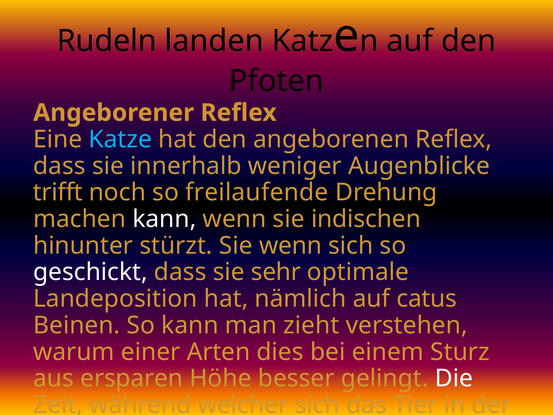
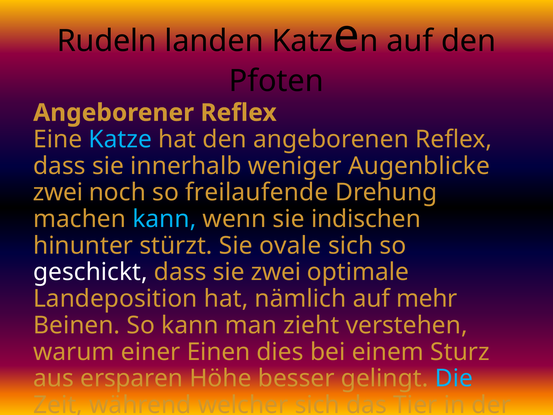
trifft: trifft -> zwei (58, 192)
kann colour: white -> light blue (164, 219)
Sie wenn: wenn -> ovale (290, 245)
sie sehr: sehr -> zwei (276, 272)
auf catus: catus -> mehr (427, 299)
Arten: Arten -> Einen (219, 352)
Die colour: white -> light blue (454, 378)
